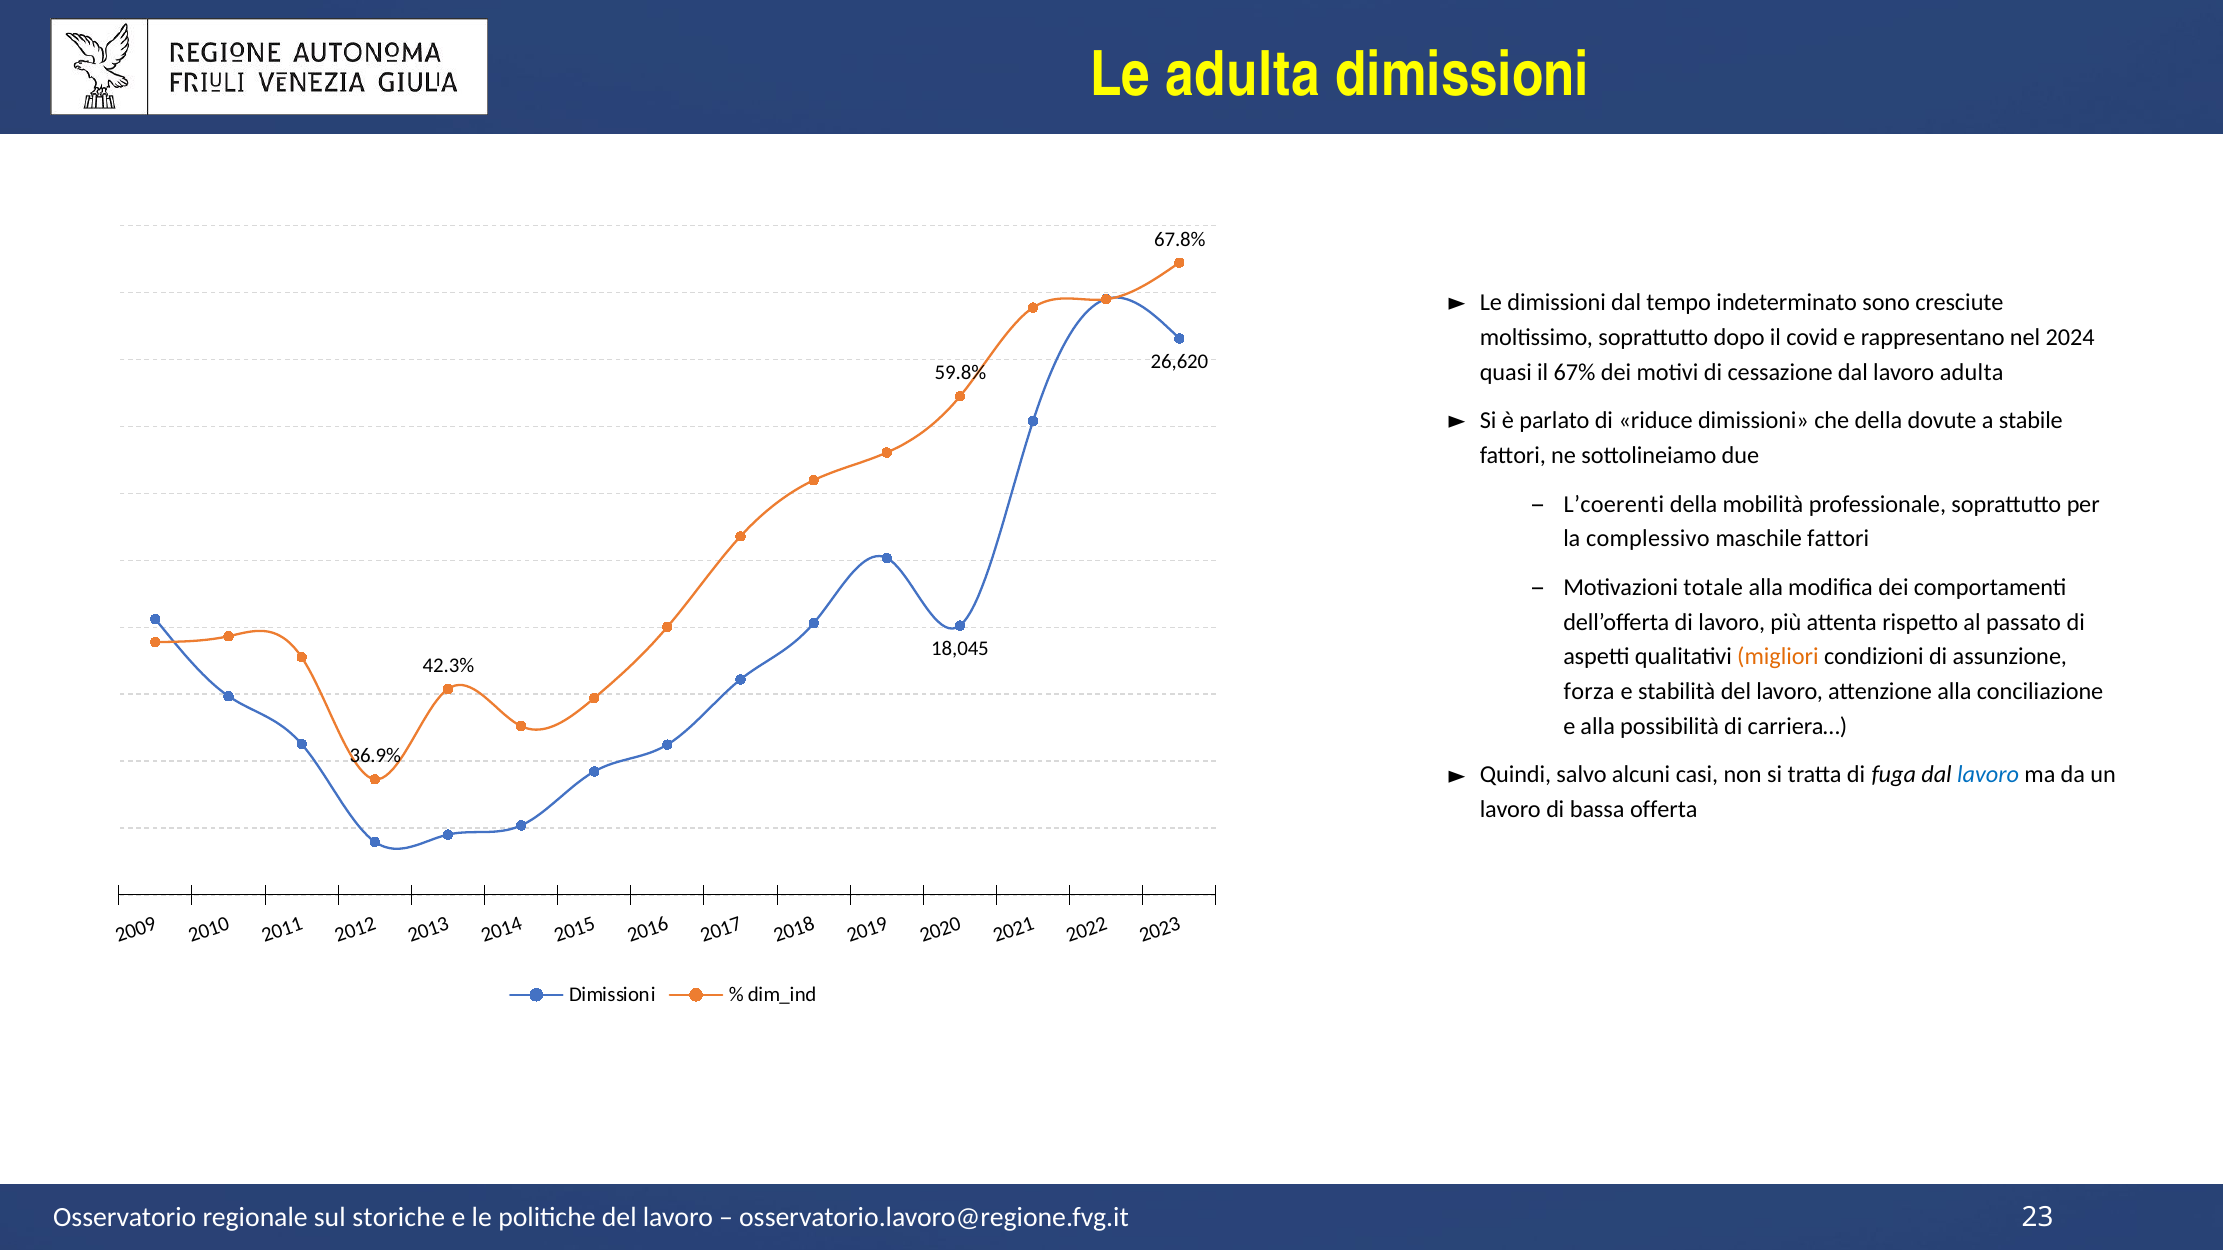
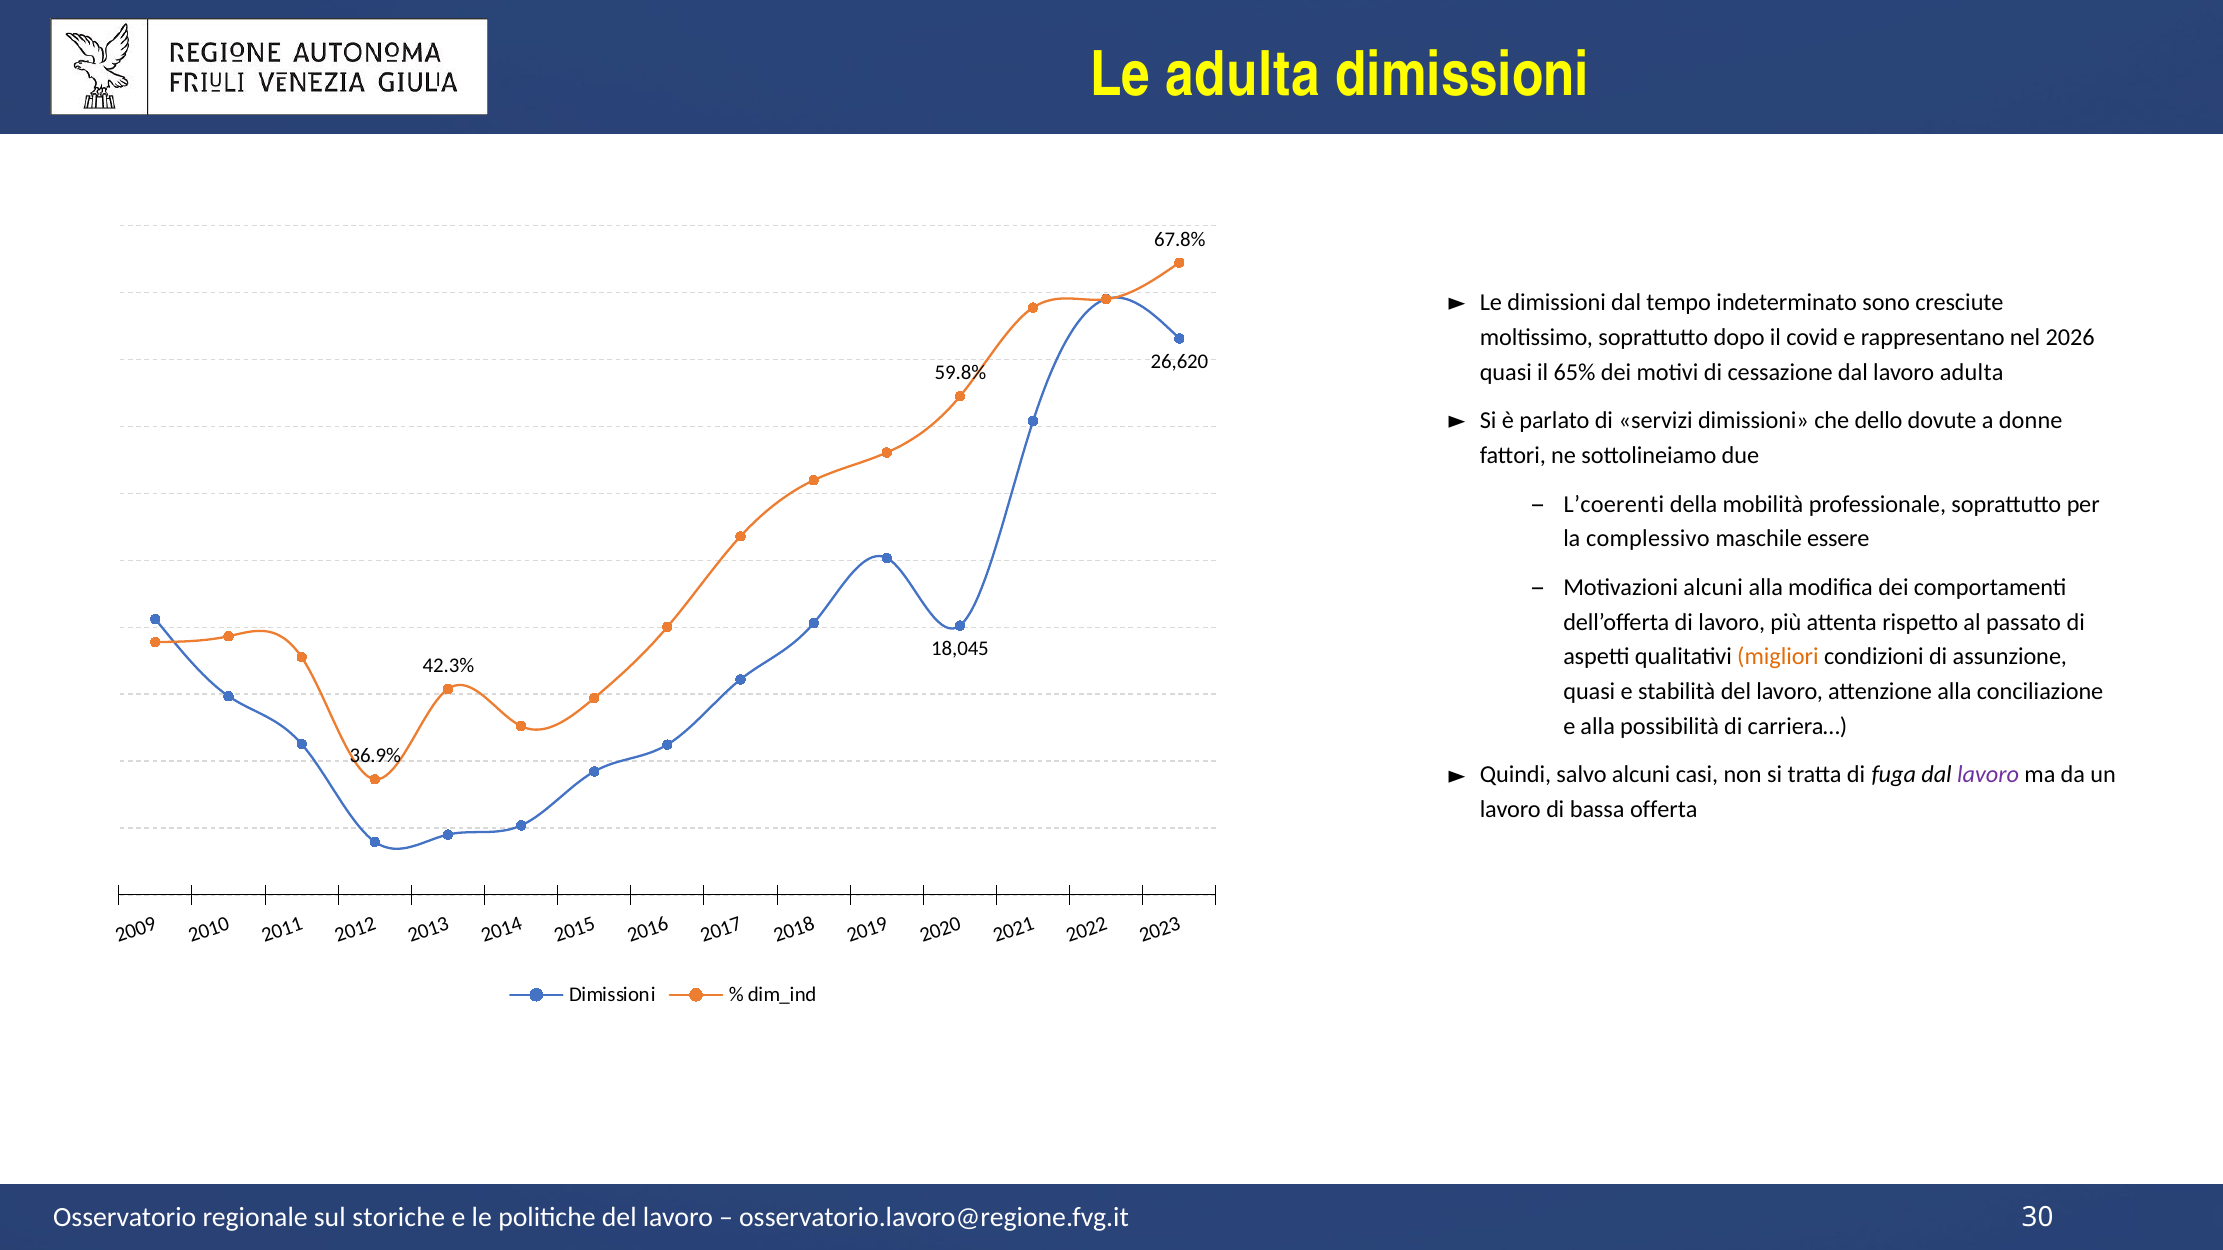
2024: 2024 -> 2026 (2070, 338)
67%: 67% -> 65% (1575, 372)
riduce: riduce -> servizi (1656, 421)
che della: della -> dello (1879, 421)
stabile: stabile -> donne (2031, 421)
maschile fattori: fattori -> essere (1838, 539)
Motivazioni totale: totale -> alcuni (1713, 588)
forza: forza -> quasi (1589, 692)
lavoro colour: blue -> purple (1988, 775)
23: 23 -> 30 (2038, 1218)
